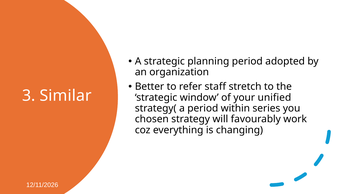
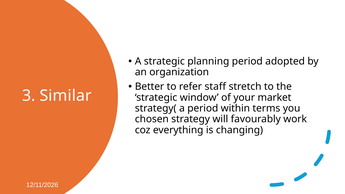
unified: unified -> market (274, 97)
series: series -> terms (266, 108)
